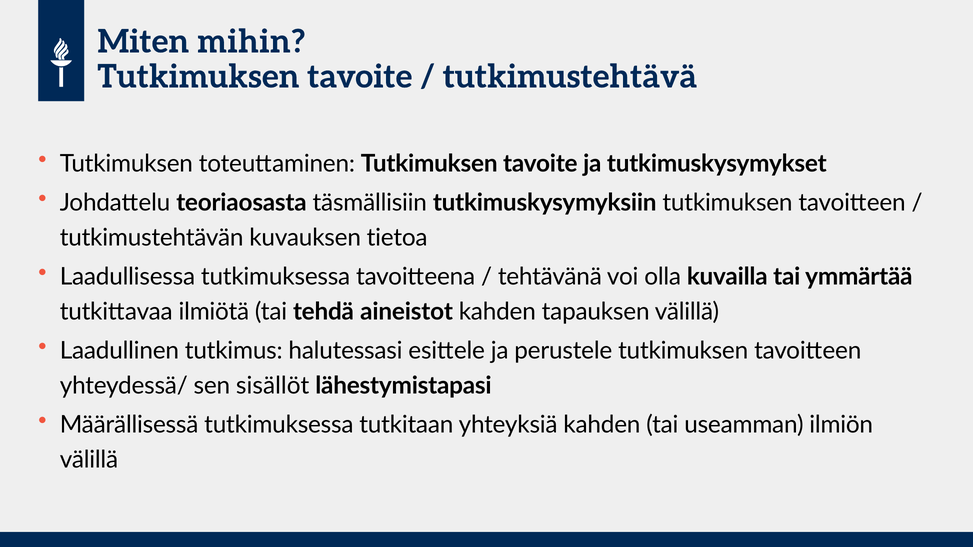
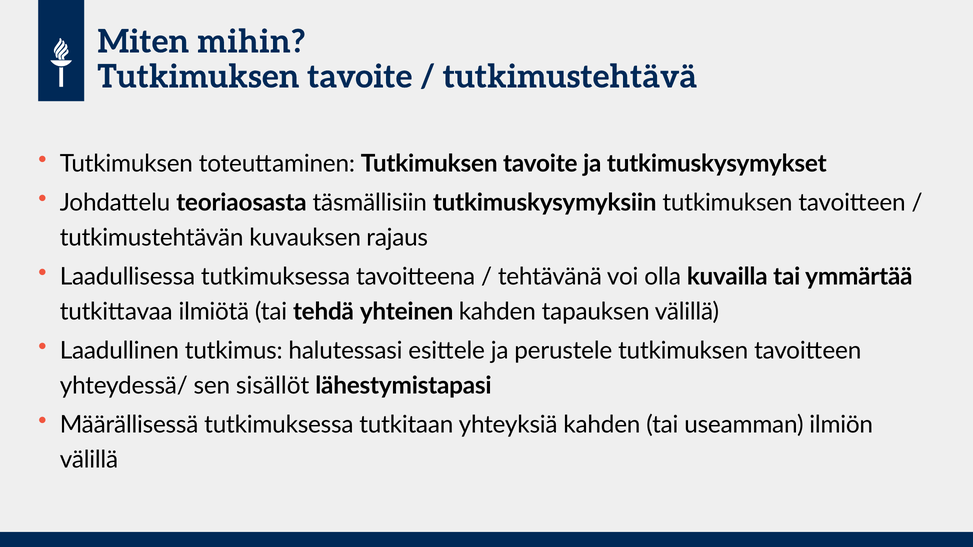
tietoa: tietoa -> rajaus (397, 238)
aineistot: aineistot -> yhteinen (407, 312)
